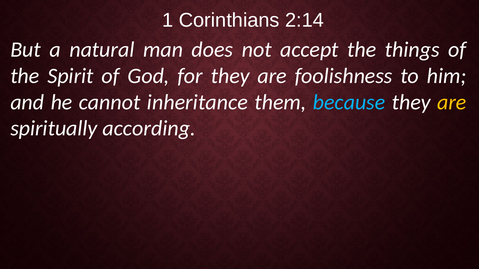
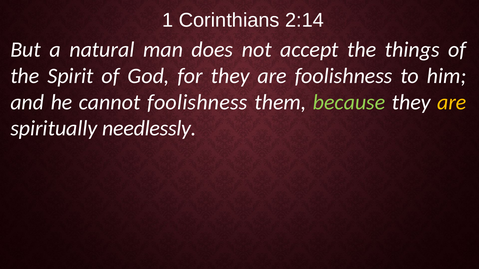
cannot inheritance: inheritance -> foolishness (197, 102)
because colour: light blue -> light green (349, 102)
according: according -> needlessly (149, 129)
